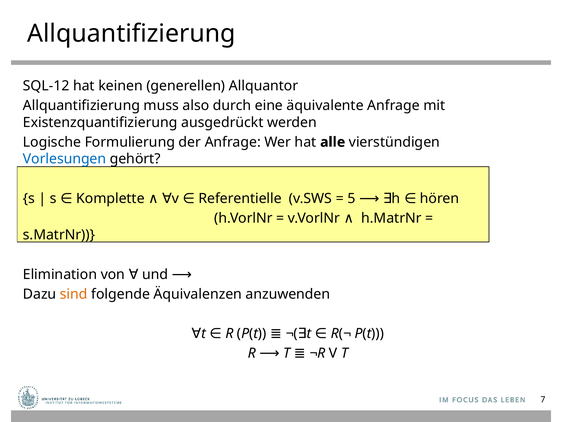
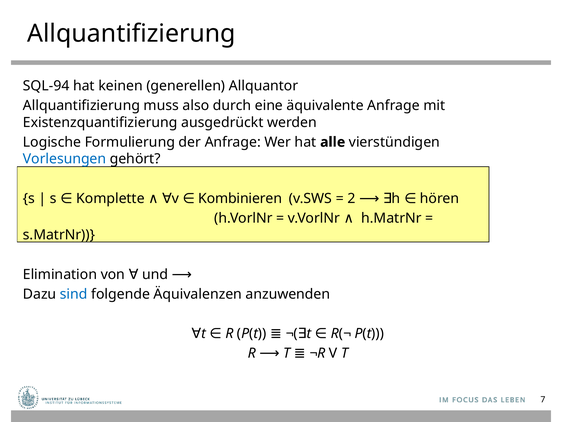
SQL-12: SQL-12 -> SQL-94 (46, 86)
Referentielle: Referentielle -> Kombinieren (240, 198)
5: 5 -> 2 (351, 198)
sind colour: orange -> blue (74, 294)
